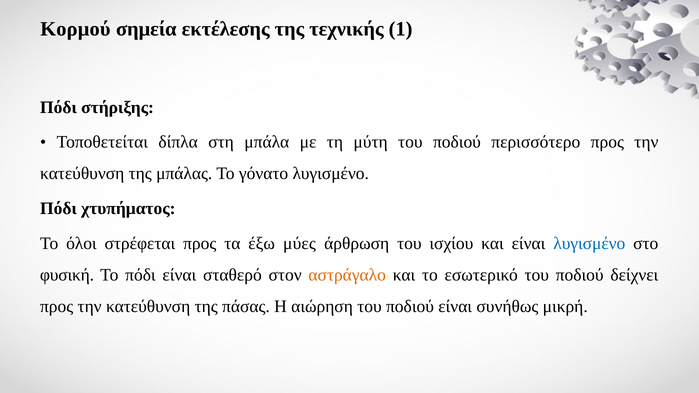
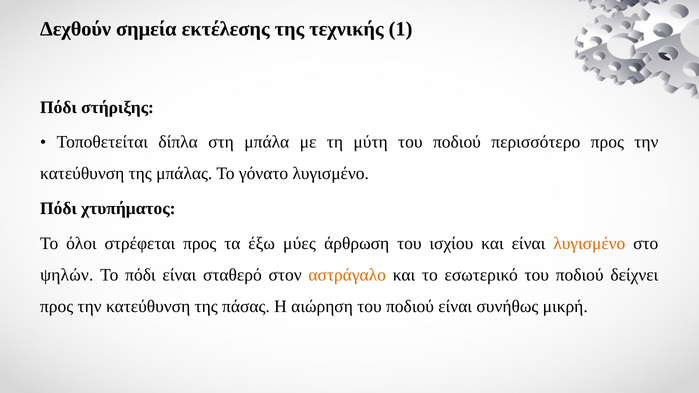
Κορμού: Κορμού -> Δεχθούν (76, 29)
λυγισμένο colour: blue -> orange (589, 244)
φυσική: φυσική -> ψηλών (67, 275)
